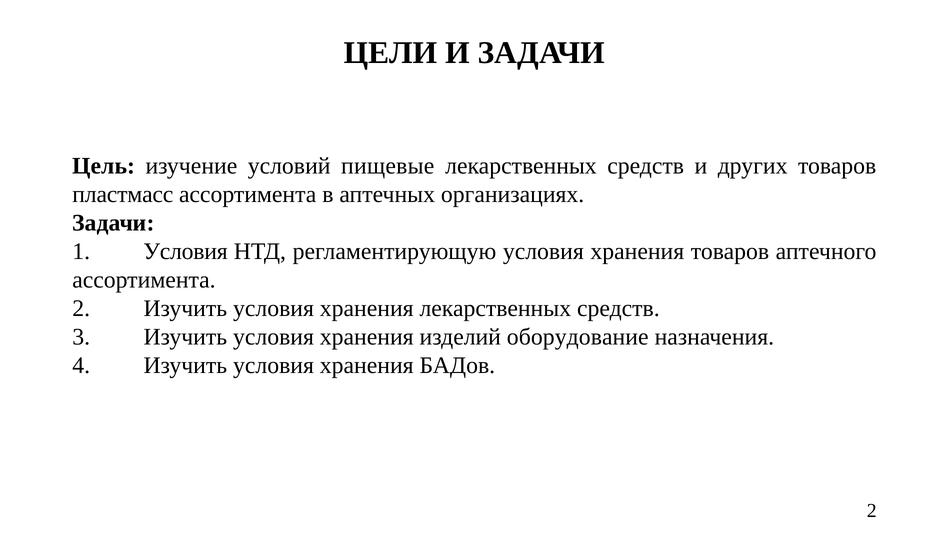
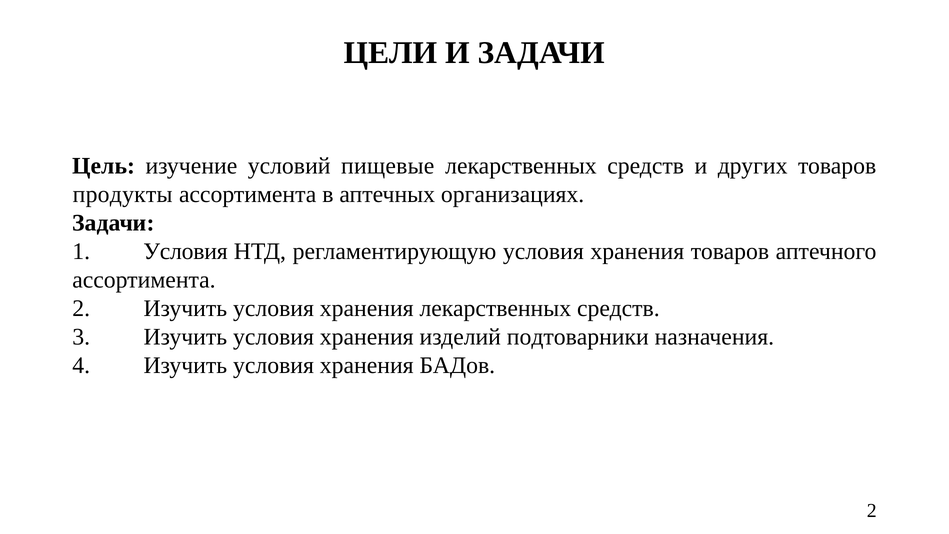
пластмасс: пластмасс -> продукты (123, 195)
оборудование: оборудование -> подтоварники (578, 337)
